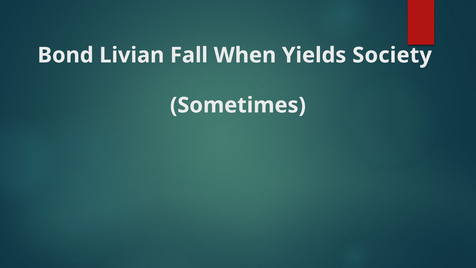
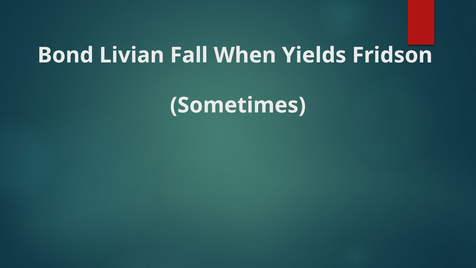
Society: Society -> Fridson (392, 55)
